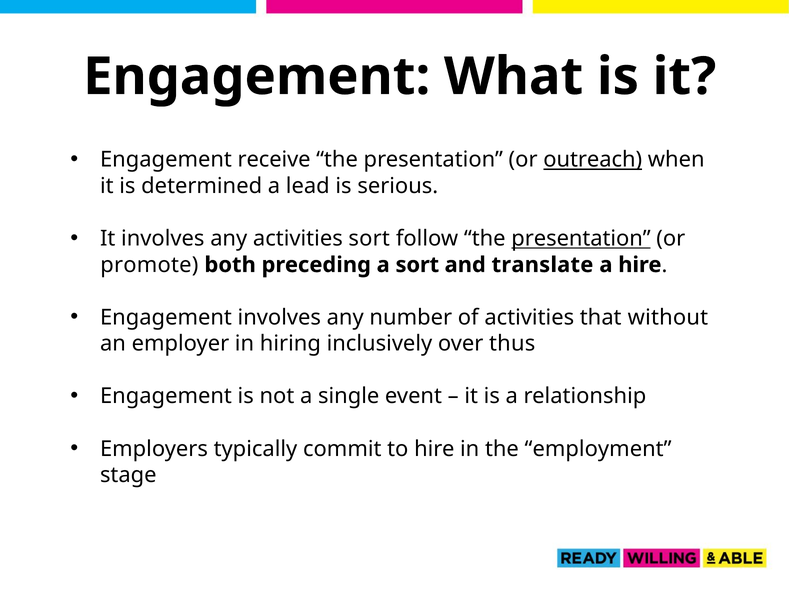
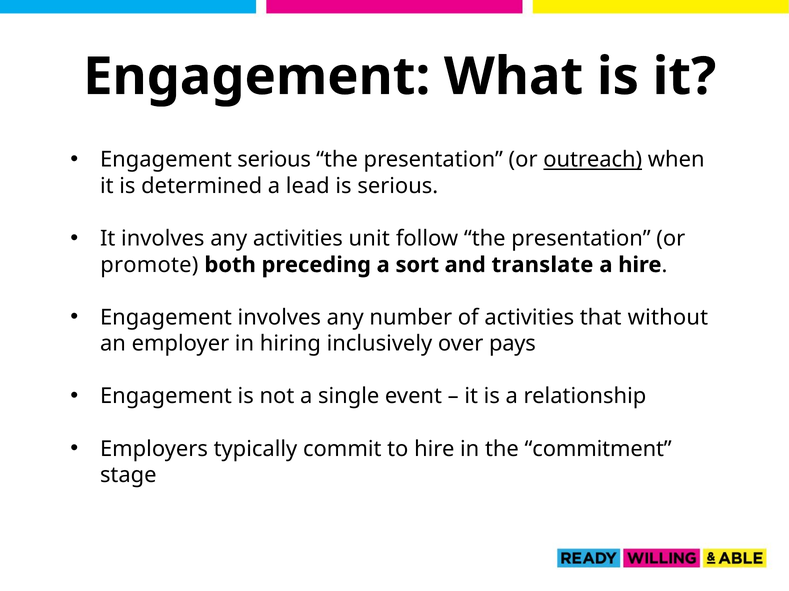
Engagement receive: receive -> serious (274, 160)
activities sort: sort -> unit (369, 239)
presentation underline: present -> none (581, 239)
thus: thus -> pays (512, 344)
employment: employment -> commitment (598, 449)
